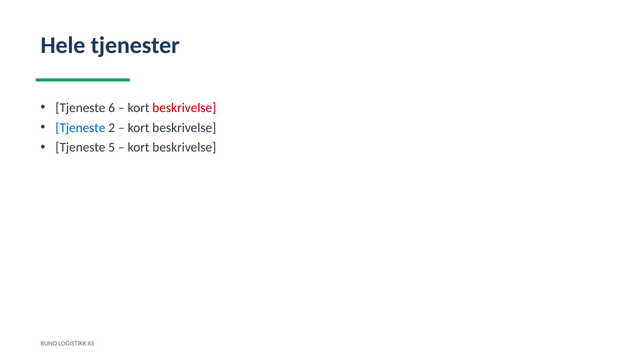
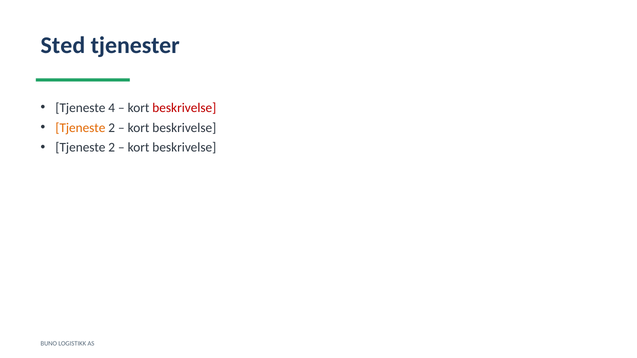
Hele: Hele -> Sted (63, 45)
6: 6 -> 4 (112, 108)
Tjeneste colour: blue -> orange (80, 128)
5: 5 -> 2 (112, 148)
